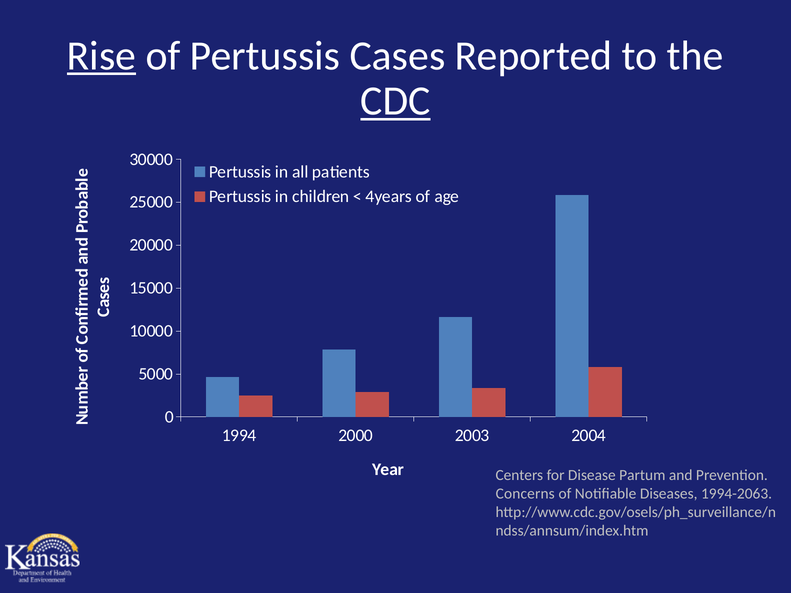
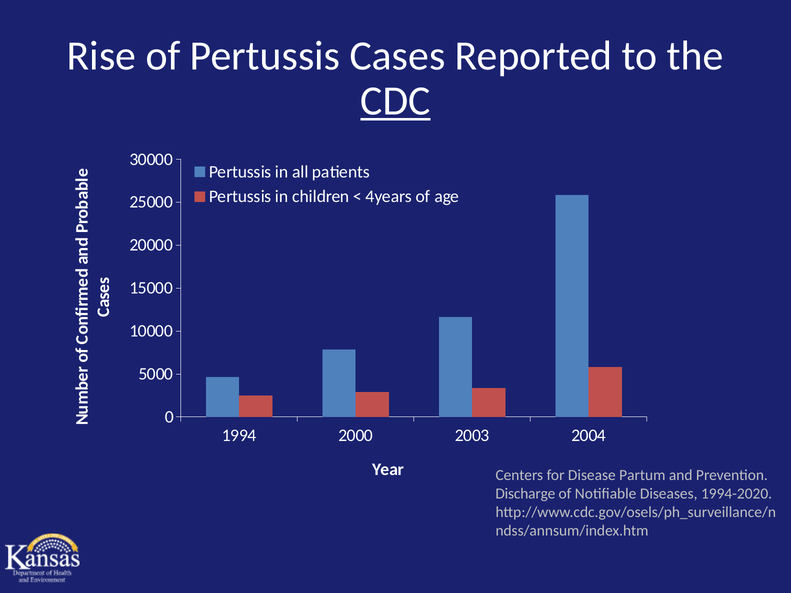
Rise underline: present -> none (101, 56)
Concerns: Concerns -> Discharge (525, 494)
1994-2063: 1994-2063 -> 1994-2020 (737, 494)
